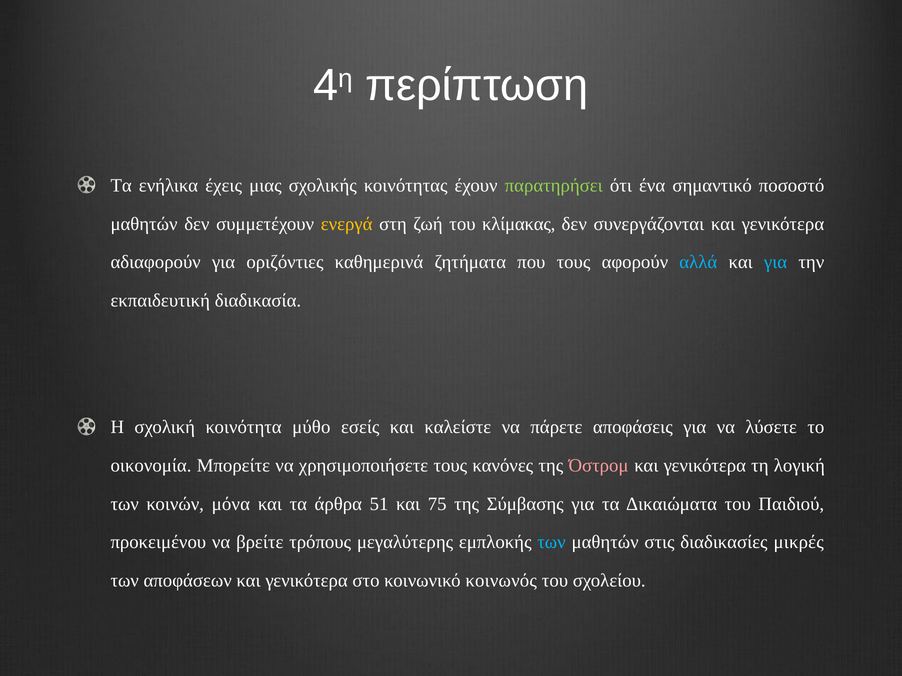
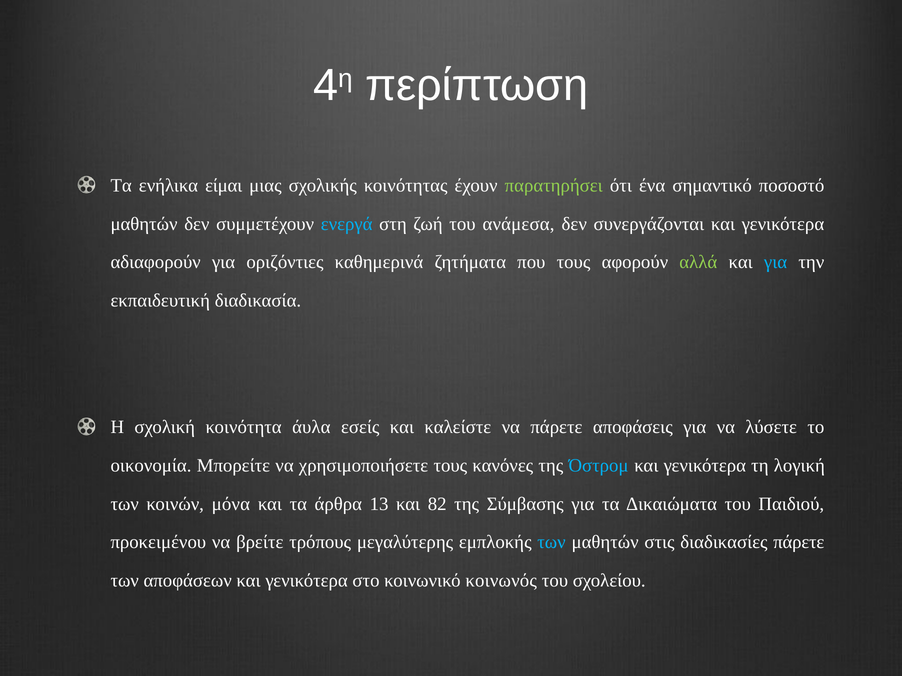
έχεις: έχεις -> είμαι (224, 186)
ενεργά colour: yellow -> light blue (347, 224)
κλίμακας: κλίμακας -> ανάμεσα (519, 224)
αλλά colour: light blue -> light green (698, 262)
μύθο: μύθο -> άυλα (311, 428)
Όστρομ colour: pink -> light blue (599, 466)
51: 51 -> 13 (379, 504)
75: 75 -> 82 (437, 504)
διαδικασίες μικρές: μικρές -> πάρετε (799, 543)
